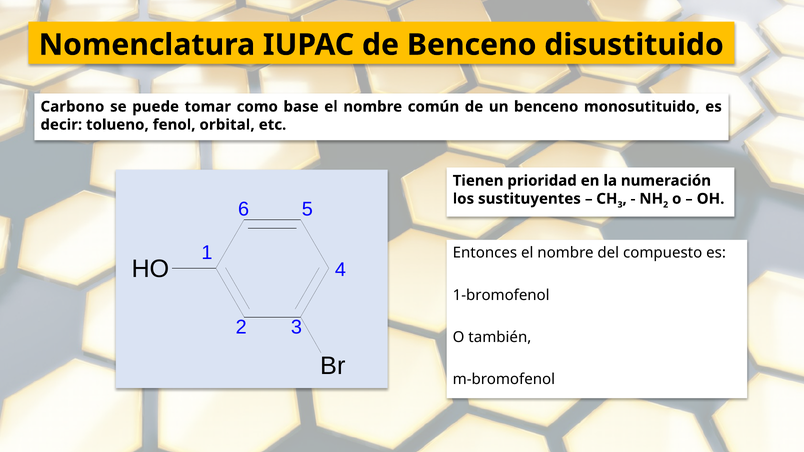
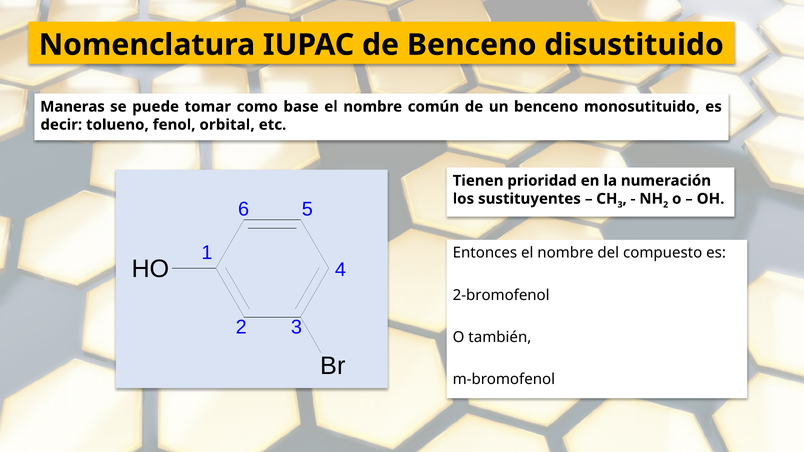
Carbono: Carbono -> Maneras (73, 107)
1-bromofenol: 1-bromofenol -> 2-bromofenol (501, 295)
